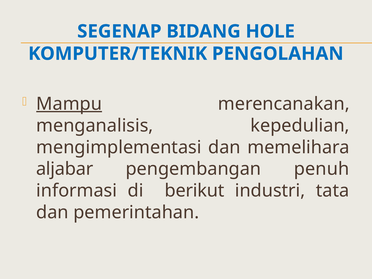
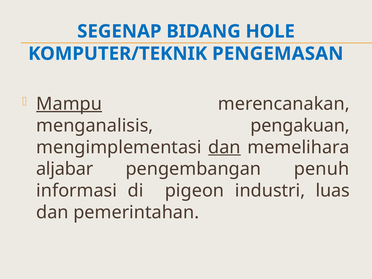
PENGOLAHAN: PENGOLAHAN -> PENGEMASAN (278, 54)
kepedulian: kepedulian -> pengakuan (300, 126)
dan underline: none -> present (224, 147)
berikut: berikut -> pigeon (195, 191)
tata: tata -> luas (333, 191)
